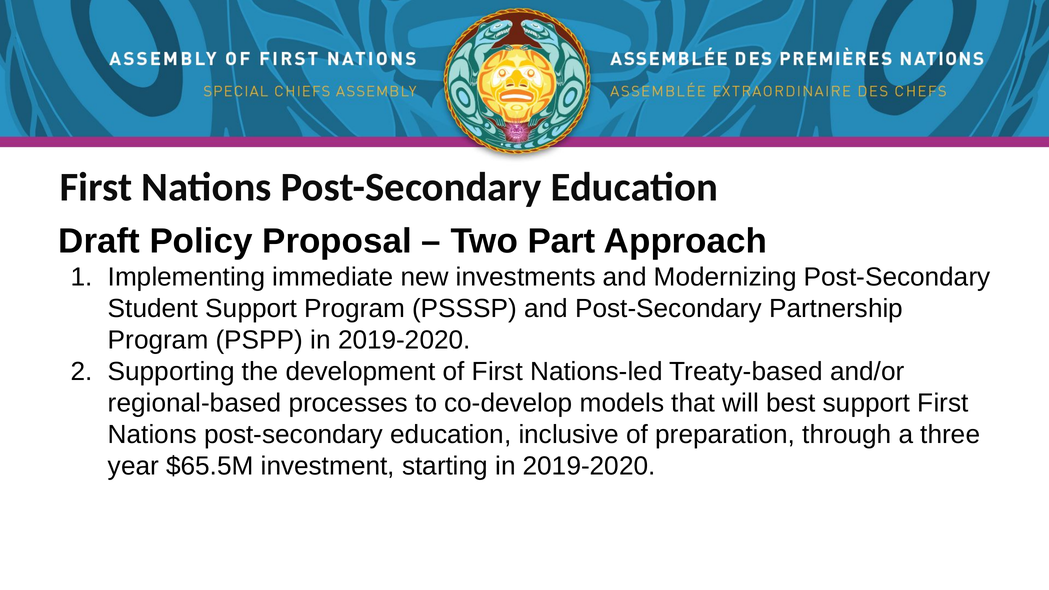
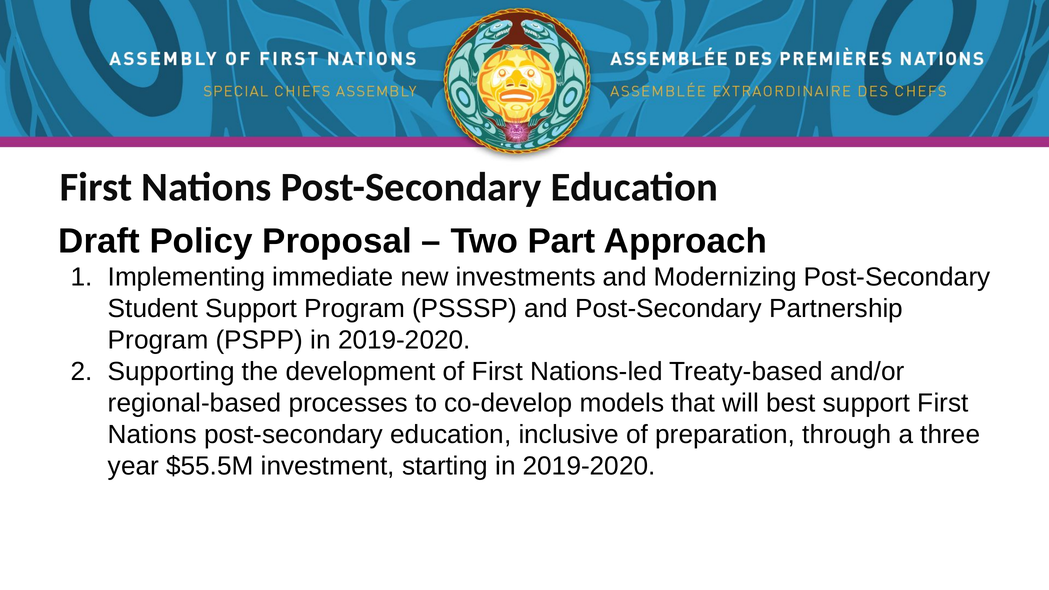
$65.5M: $65.5M -> $55.5M (210, 466)
